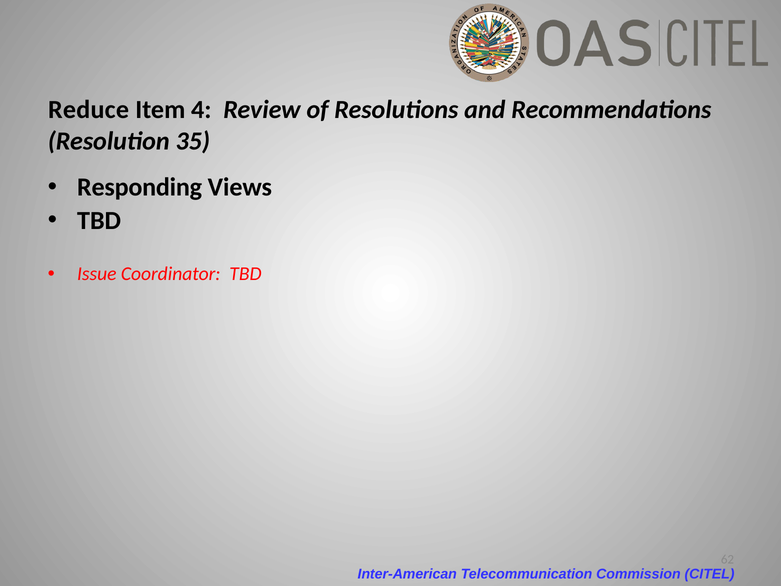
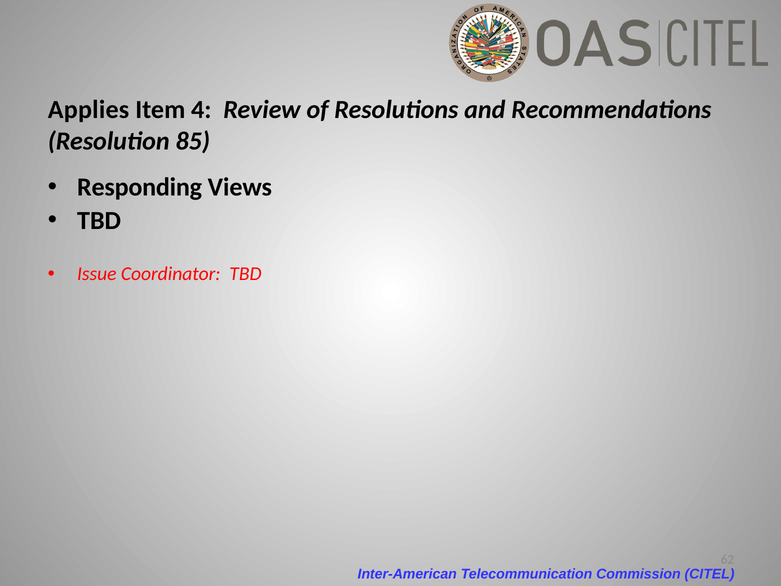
Reduce: Reduce -> Applies (89, 110)
35: 35 -> 85 (193, 141)
